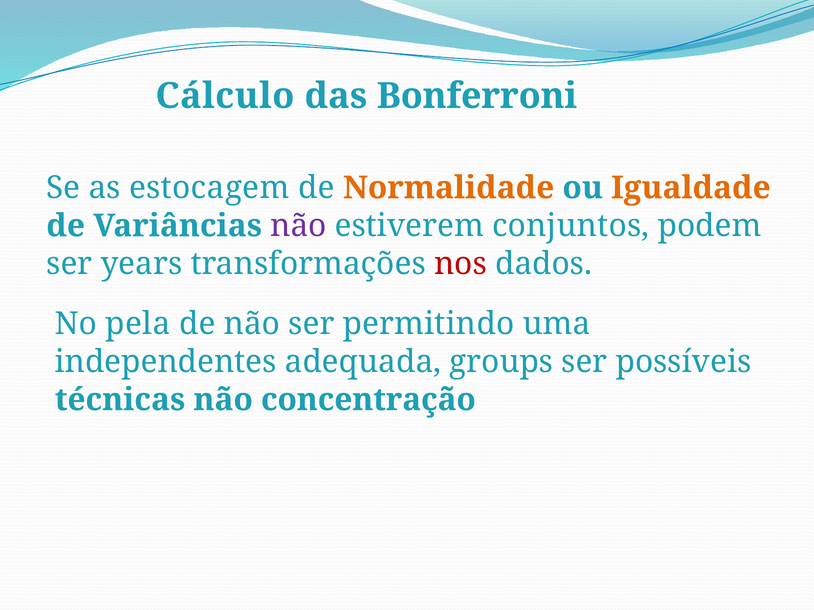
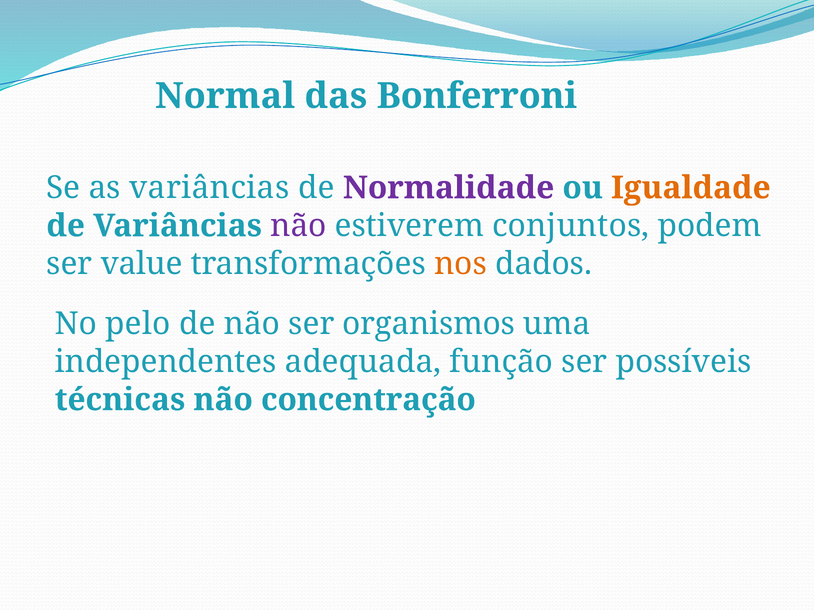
Cálculo: Cálculo -> Normal (225, 96)
as estocagem: estocagem -> variâncias (209, 188)
Normalidade colour: orange -> purple (449, 188)
years: years -> value (142, 264)
nos colour: red -> orange (460, 264)
pela: pela -> pelo (138, 324)
permitindo: permitindo -> organismos (429, 324)
groups: groups -> função (501, 362)
